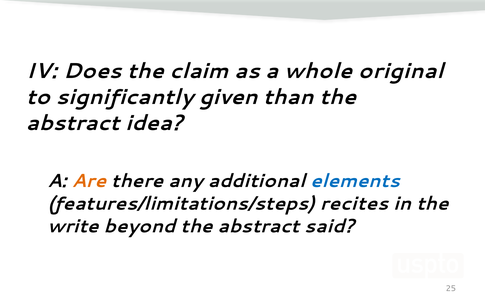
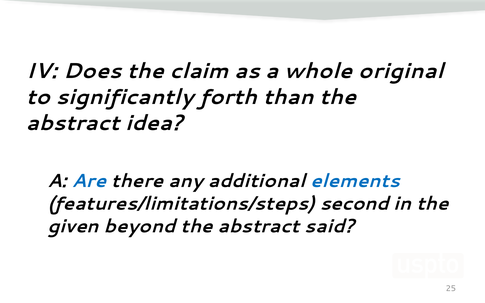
given: given -> forth (228, 97)
Are colour: orange -> blue (89, 181)
recites: recites -> second (354, 204)
write: write -> given (73, 226)
